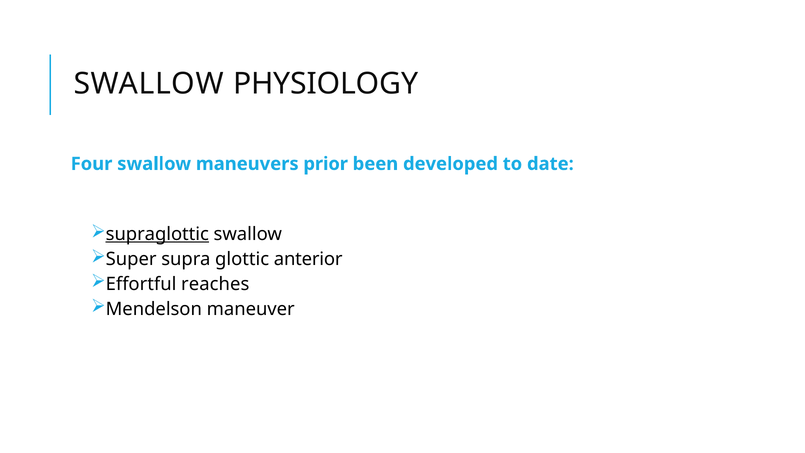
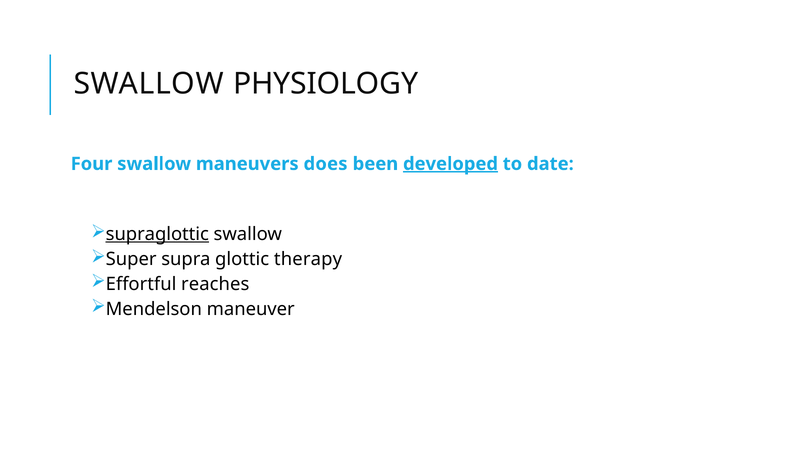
prior: prior -> does (326, 164)
developed underline: none -> present (450, 164)
anterior: anterior -> therapy (308, 259)
